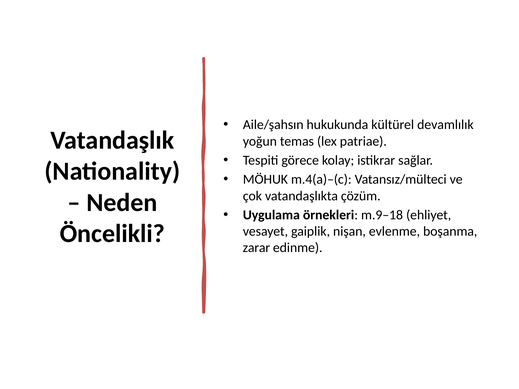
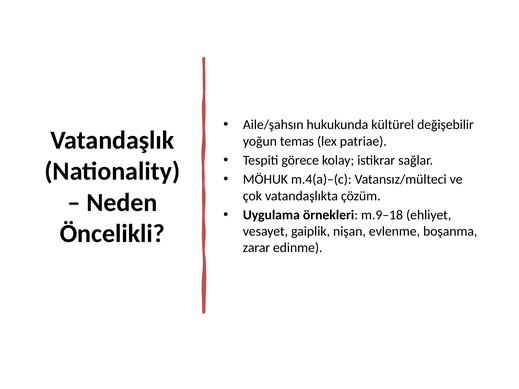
devamlılık: devamlılık -> değişebilir (445, 125)
